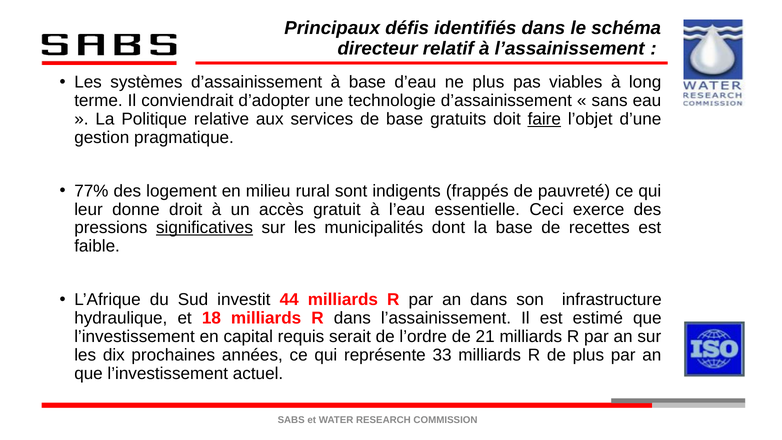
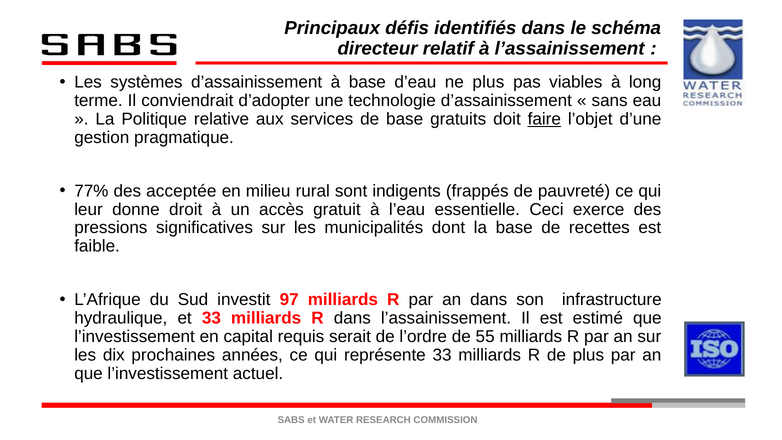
logement: logement -> acceptée (181, 191)
significatives underline: present -> none (204, 228)
44: 44 -> 97 (289, 299)
et 18: 18 -> 33 (211, 318)
21: 21 -> 55 (485, 336)
